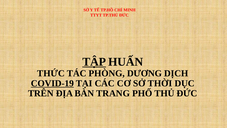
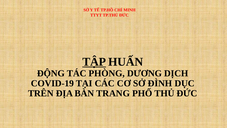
THỨC: THỨC -> ĐỘNG (51, 73)
COVID-19 underline: present -> none (52, 83)
THỜI: THỜI -> ĐÌNH (160, 83)
